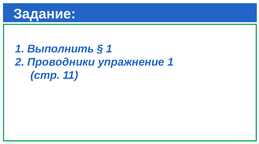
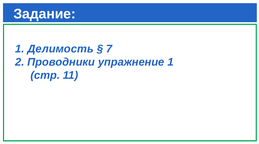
Выполнить: Выполнить -> Делимость (61, 49)
1: 1 -> 7 (109, 49)
